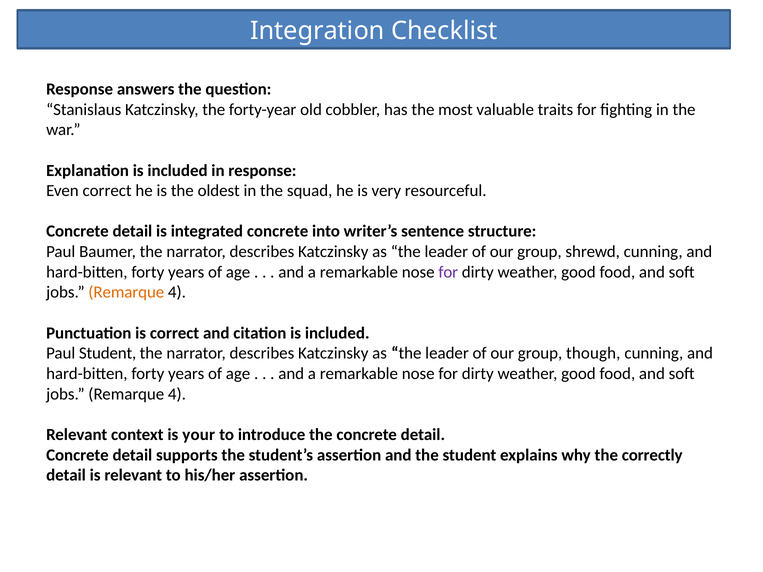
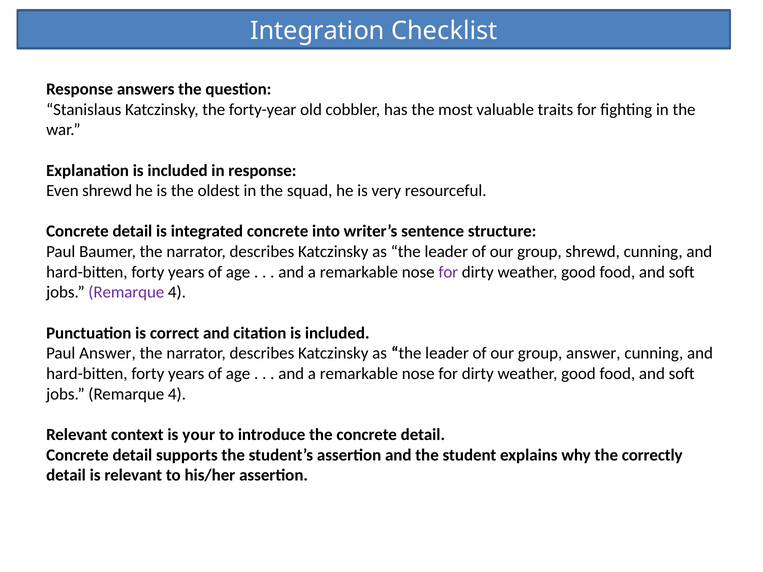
Even correct: correct -> shrewd (107, 191)
Remarque colour: orange -> purple (126, 293)
Paul Student: Student -> Answer (107, 354)
group though: though -> answer (593, 354)
